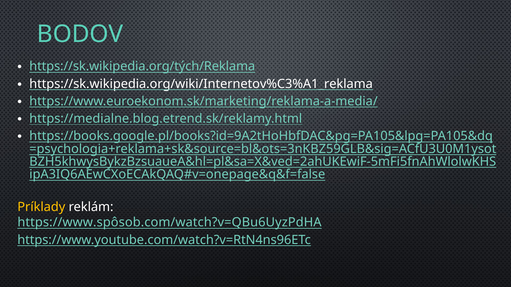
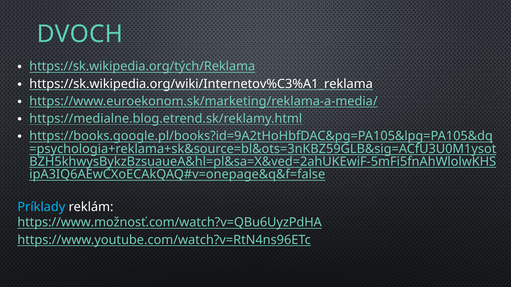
BODOV: BODOV -> DVOCH (80, 34)
Príklady colour: yellow -> light blue (41, 207)
https://www.spôsob.com/watch?v=QBu6UyzPdHA: https://www.spôsob.com/watch?v=QBu6UyzPdHA -> https://www.možnosť.com/watch?v=QBu6UyzPdHA (170, 223)
